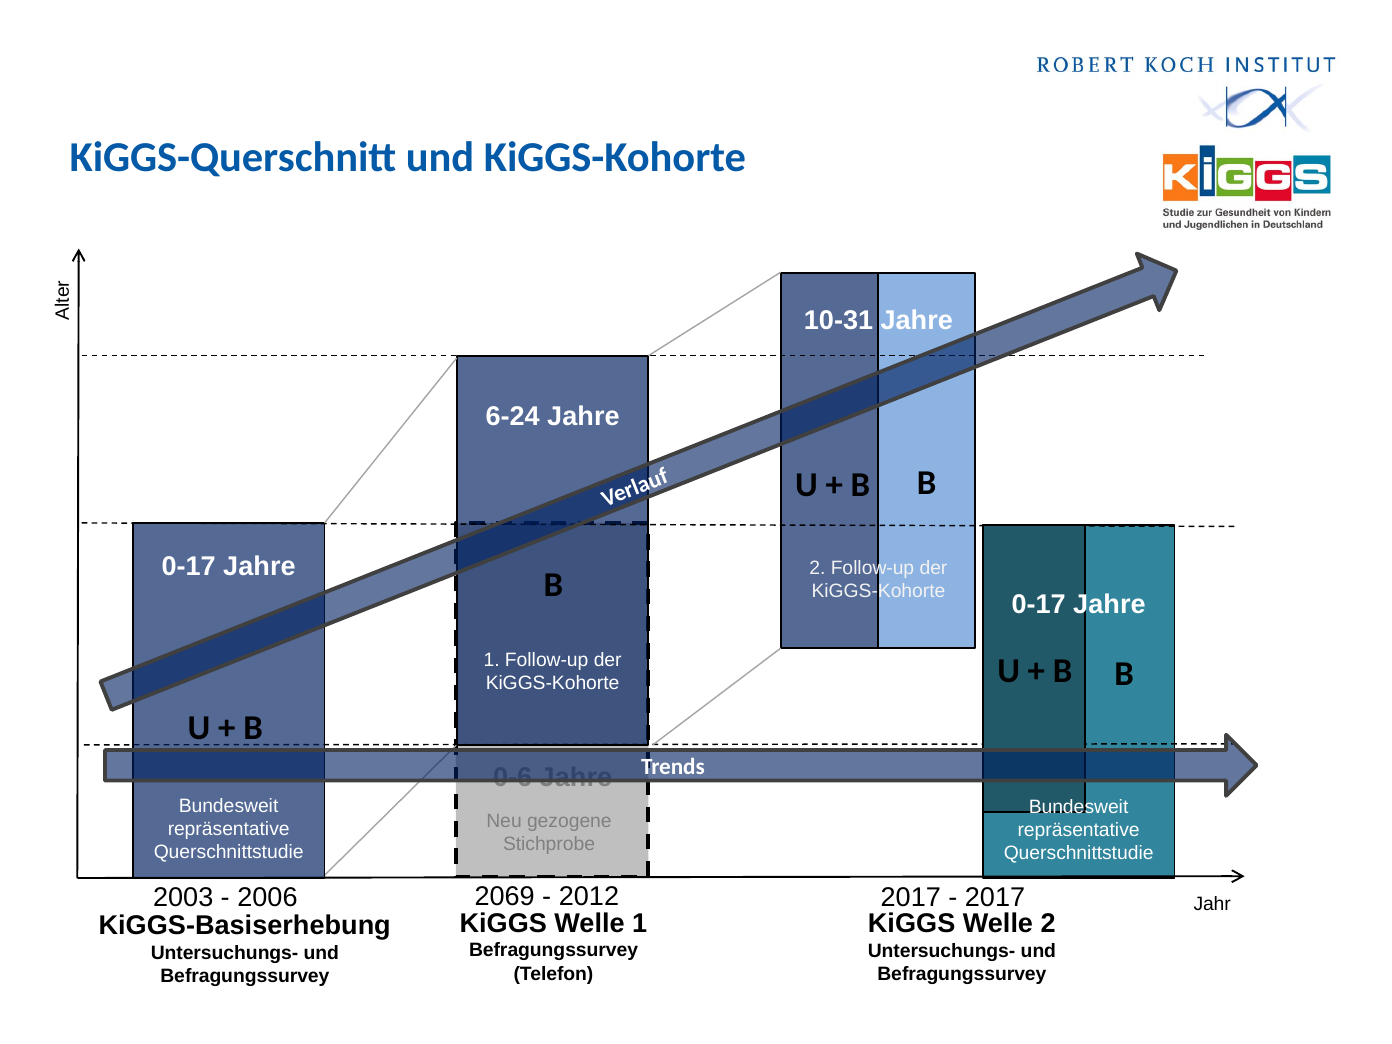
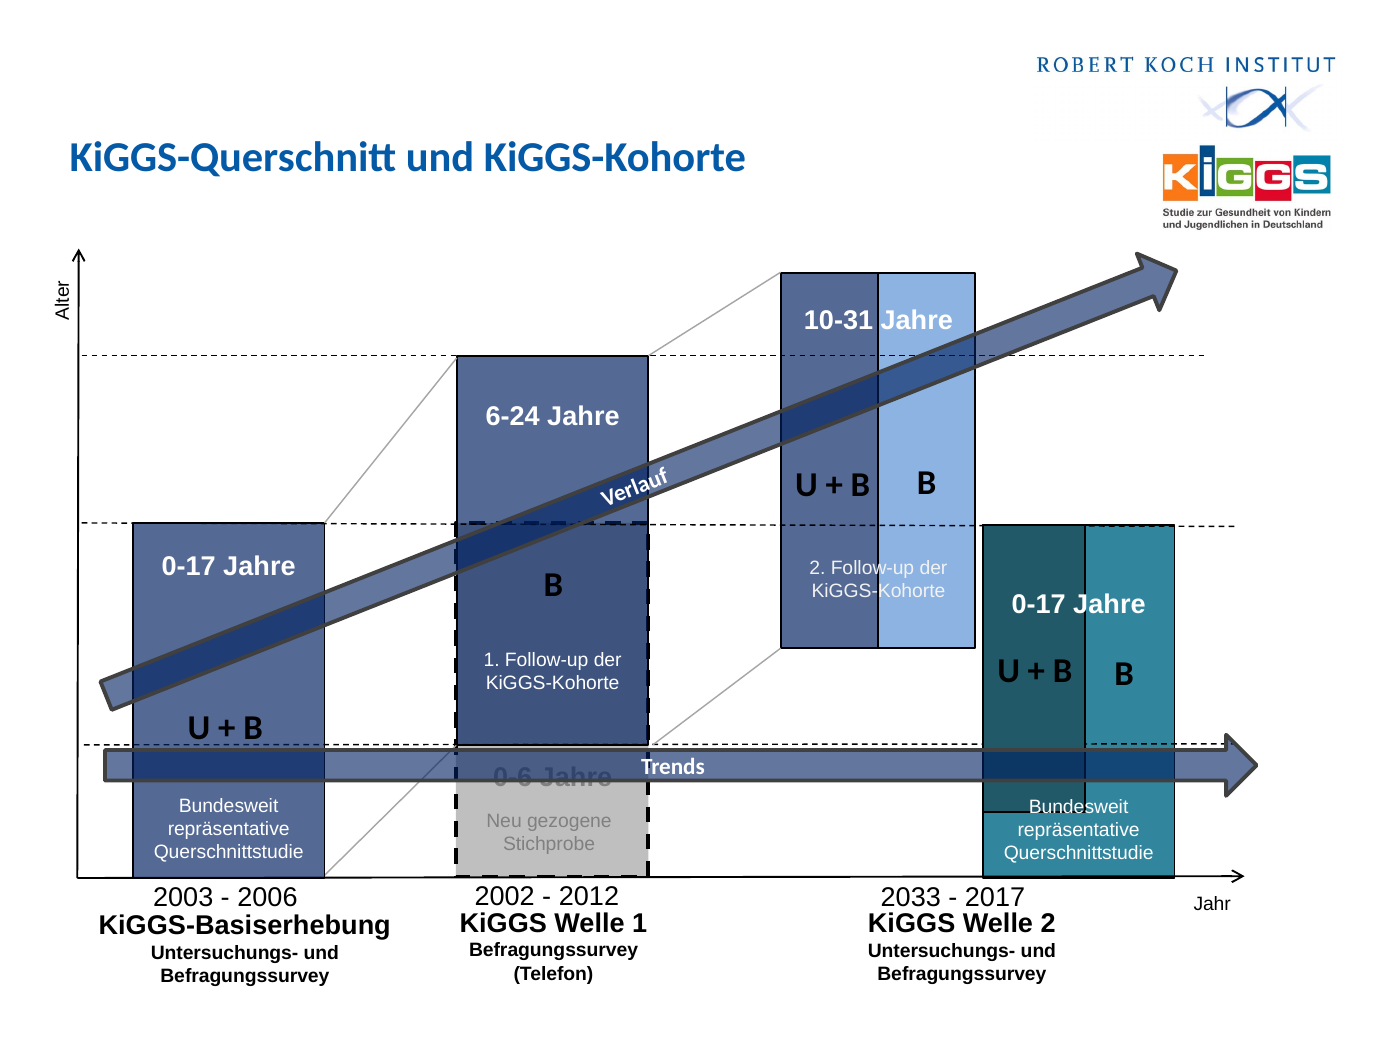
2069: 2069 -> 2002 (505, 896)
2012 2017: 2017 -> 2033 (911, 897)
